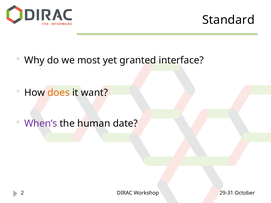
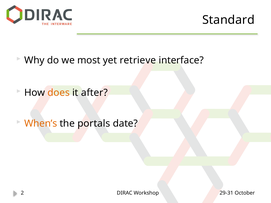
granted: granted -> retrieve (138, 60)
want: want -> after (94, 93)
When’s colour: purple -> orange (41, 124)
human: human -> portals (94, 124)
